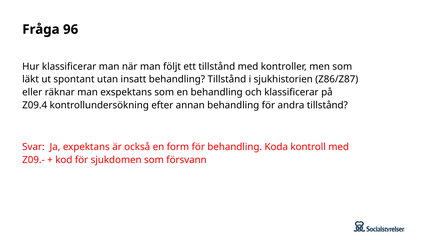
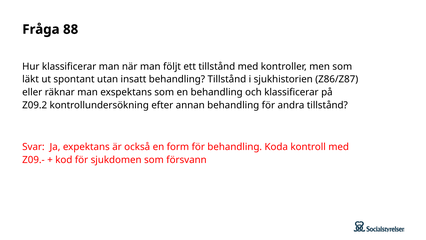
96: 96 -> 88 (71, 29)
Z09.4: Z09.4 -> Z09.2 (35, 105)
